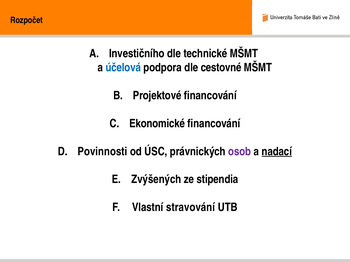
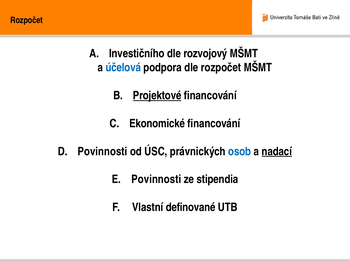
technické: technické -> rozvojový (205, 54)
dle cestovné: cestovné -> rozpočet (221, 68)
Projektové underline: none -> present (157, 96)
osob colour: purple -> blue (240, 152)
Zvýšených: Zvýšených -> Povinnosti (156, 180)
stravování: stravování -> definované (191, 208)
